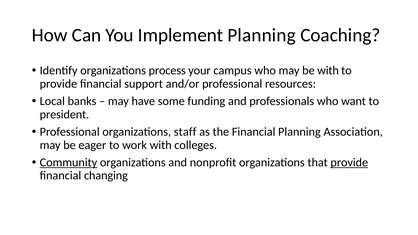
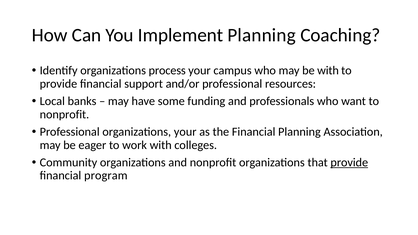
president: president -> nonprofit (64, 114)
organizations staff: staff -> your (185, 132)
Community underline: present -> none (68, 163)
changing: changing -> program (106, 176)
